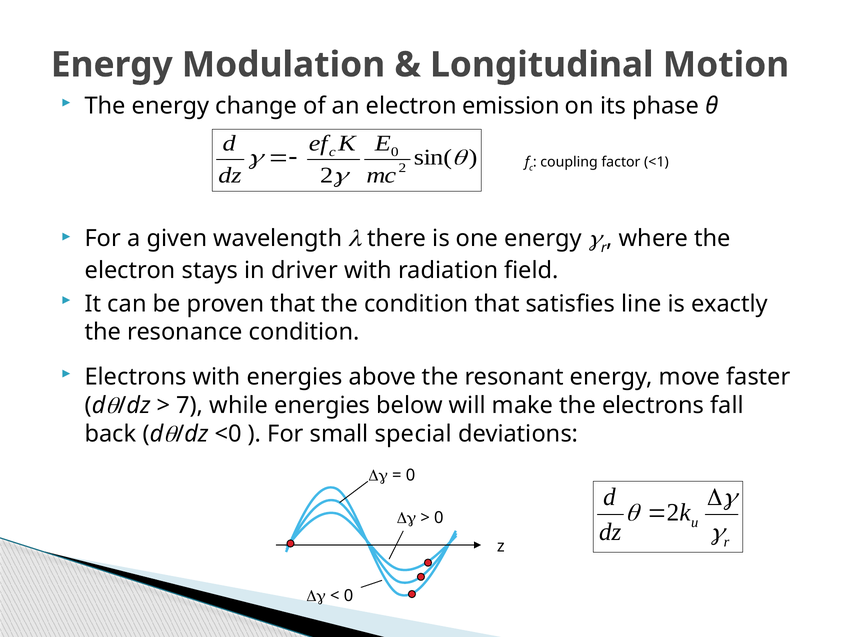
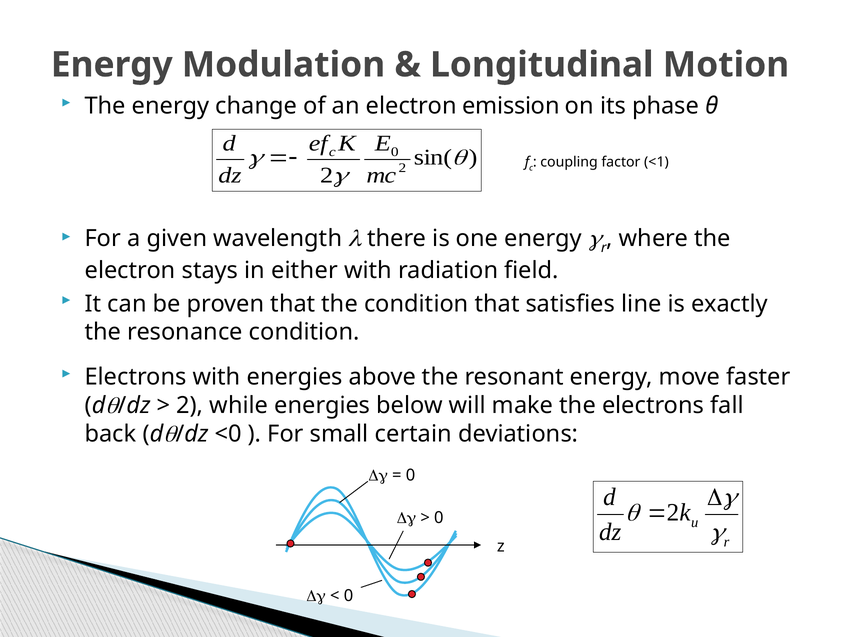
driver: driver -> either (304, 271)
7: 7 -> 2 (190, 405)
special: special -> certain (413, 434)
